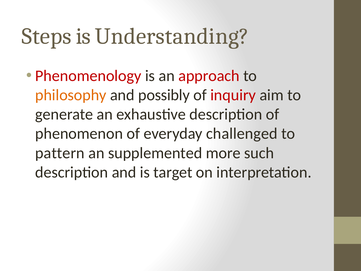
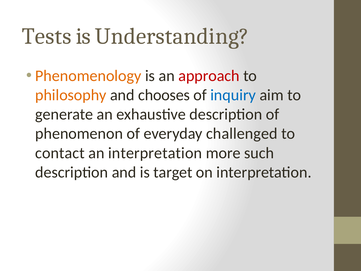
Steps: Steps -> Tests (47, 36)
Phenomenology colour: red -> orange (88, 76)
possibly: possibly -> chooses (164, 95)
inquiry colour: red -> blue (233, 95)
pattern: pattern -> contact (60, 153)
an supplemented: supplemented -> interpretation (155, 153)
